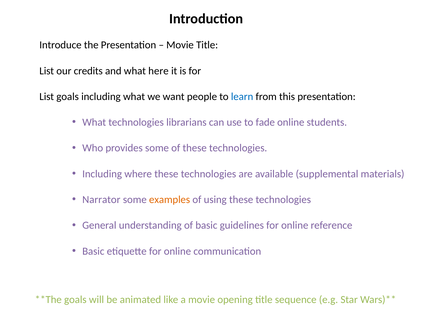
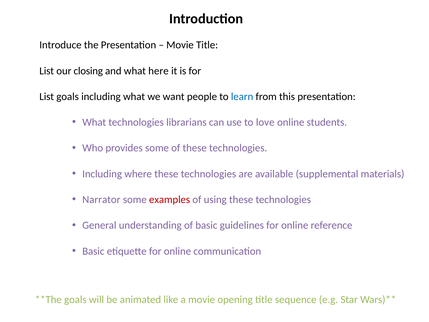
credits: credits -> closing (88, 71)
fade: fade -> love (265, 122)
examples colour: orange -> red (170, 199)
